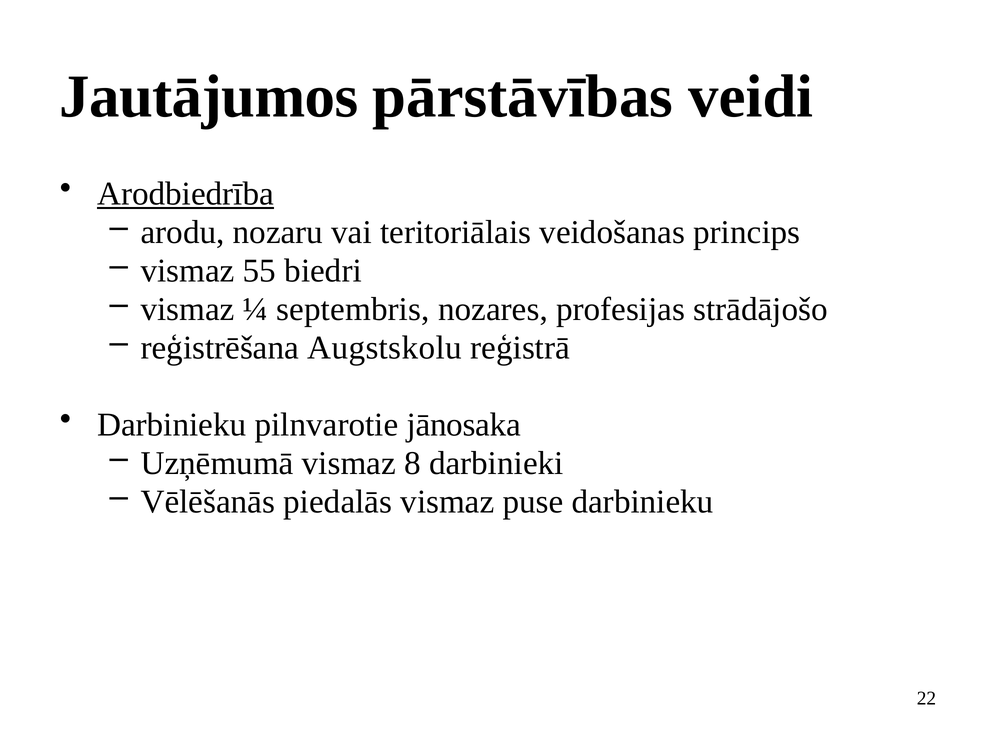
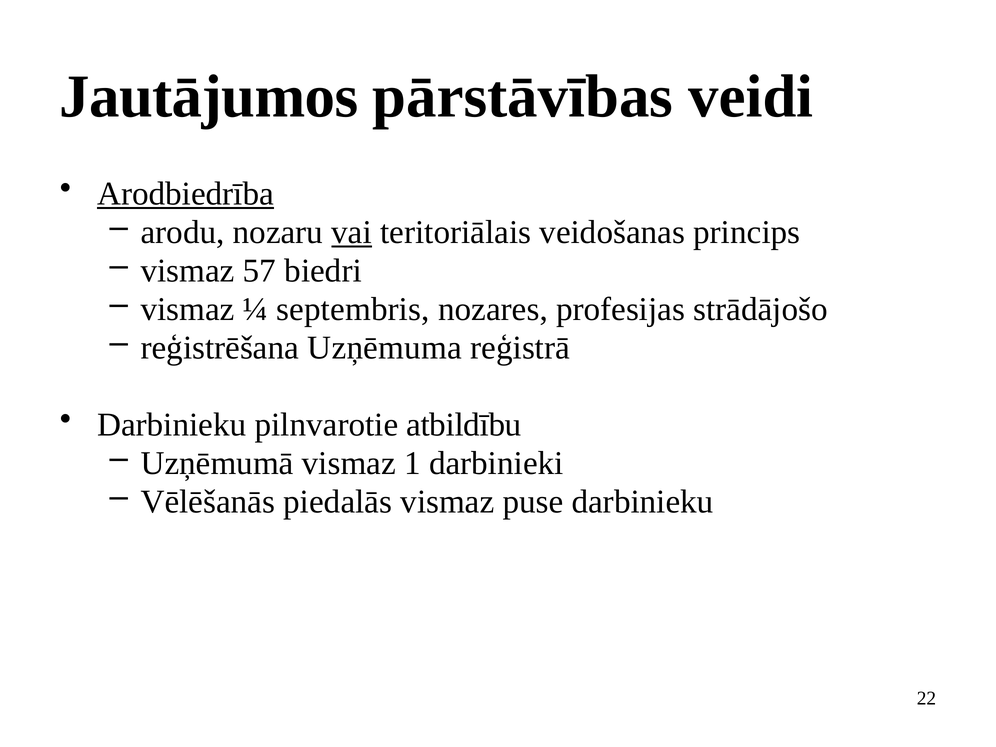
vai underline: none -> present (352, 232)
55: 55 -> 57 (259, 271)
Augstskolu: Augstskolu -> Uzņēmuma (385, 348)
jānosaka: jānosaka -> atbildību (464, 425)
8: 8 -> 1 (412, 463)
